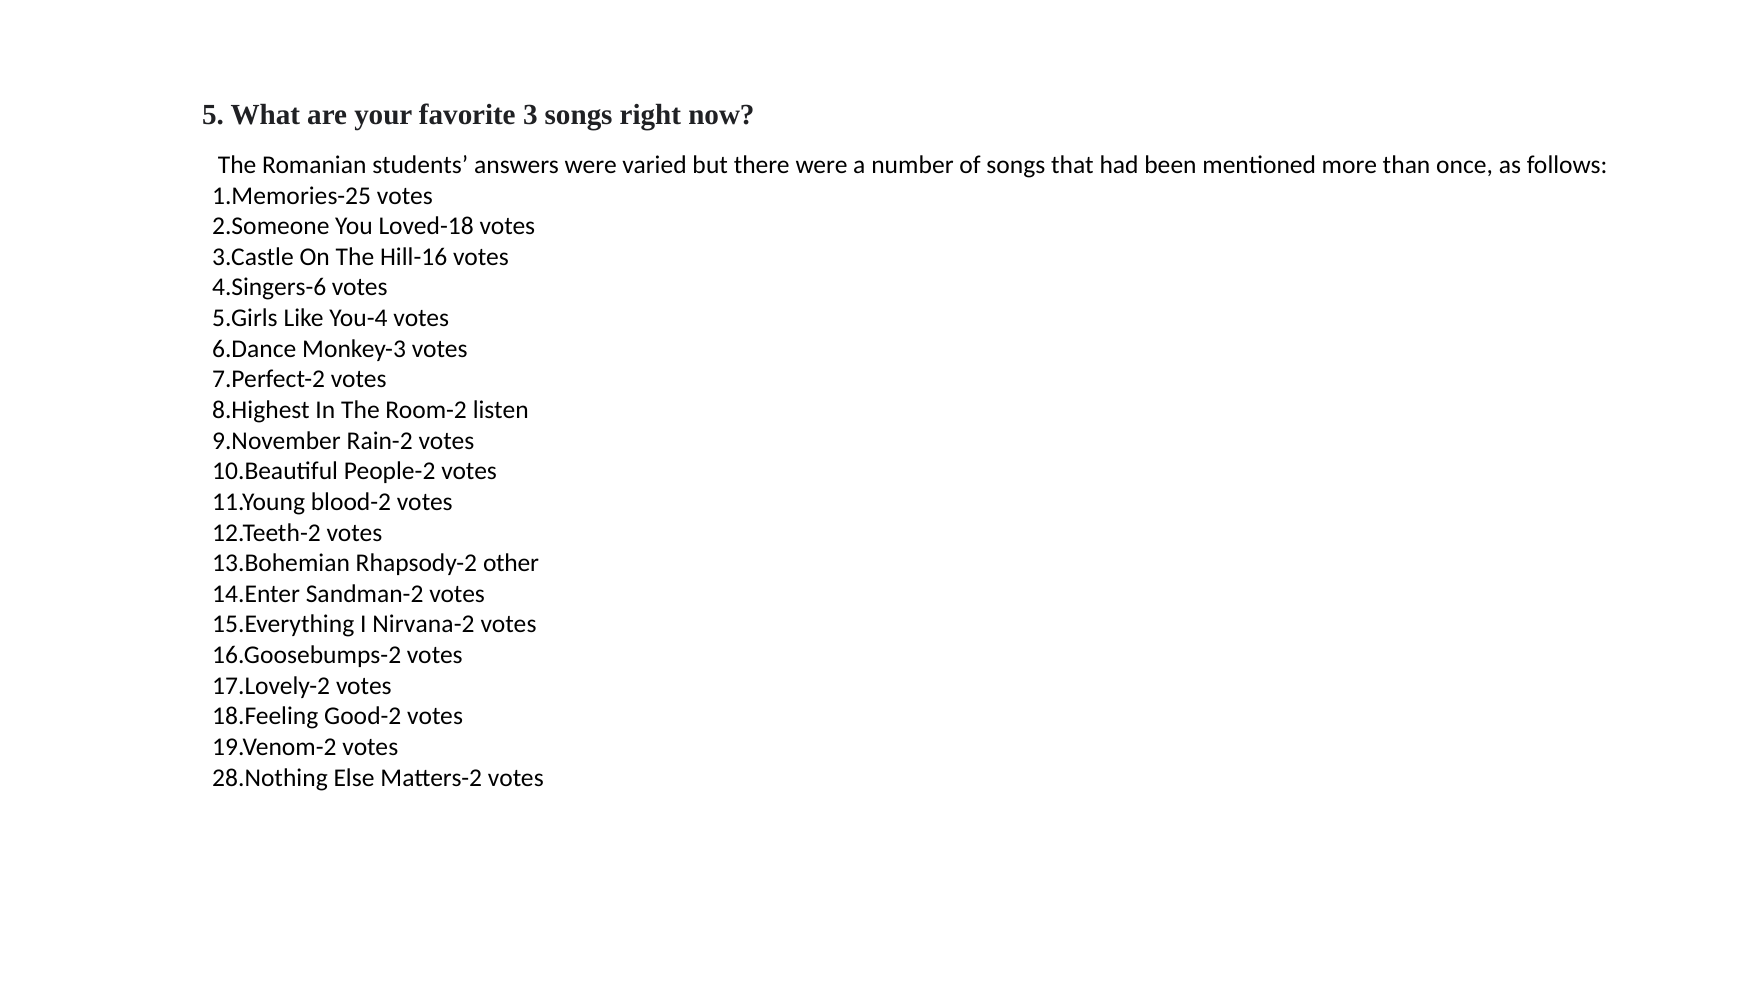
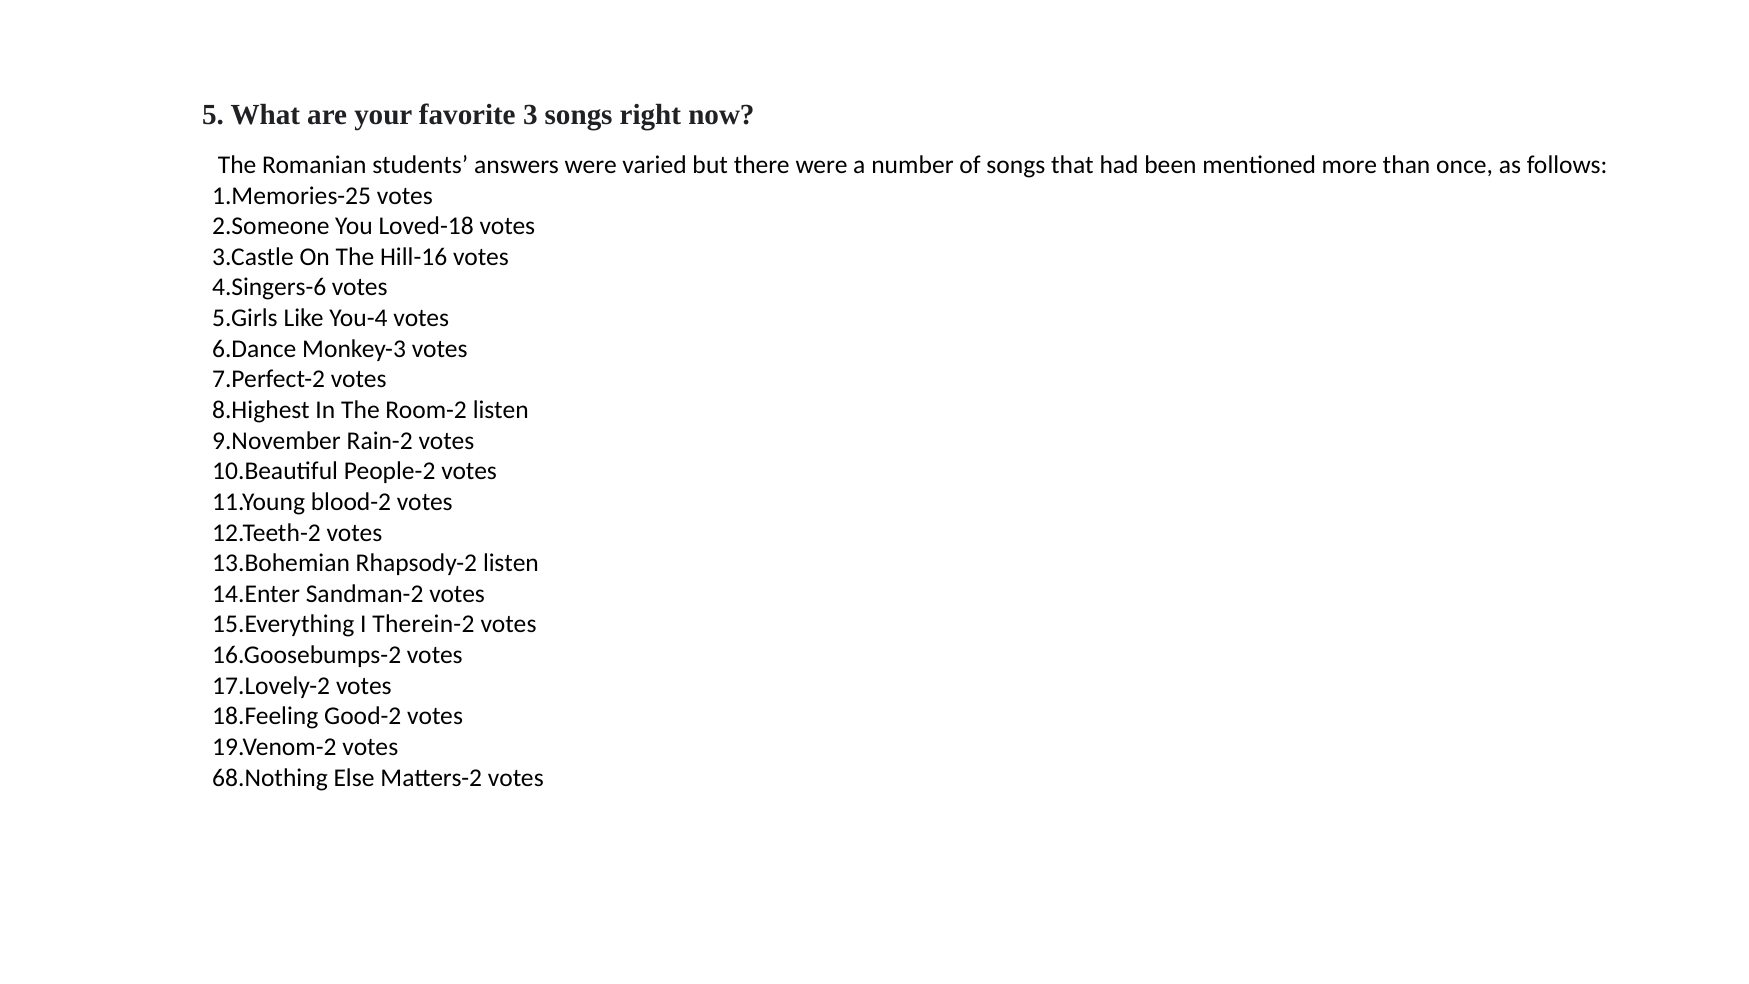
Rhapsody-2 other: other -> listen (511, 563)
Nirvana-2: Nirvana-2 -> Therein-2 (423, 624)
28.Nothing: 28.Nothing -> 68.Nothing (270, 777)
